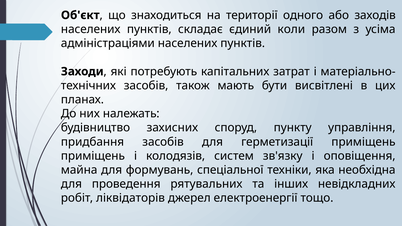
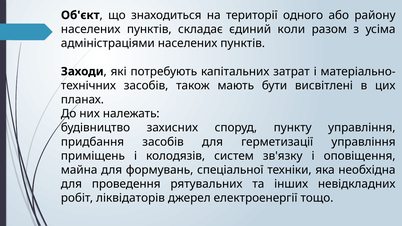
заходів: заходів -> району (375, 15)
герметизації приміщень: приміщень -> управління (363, 142)
